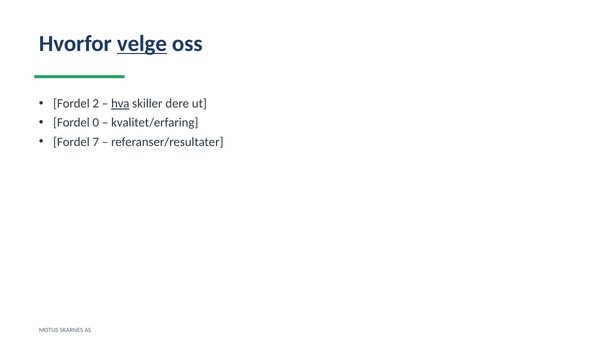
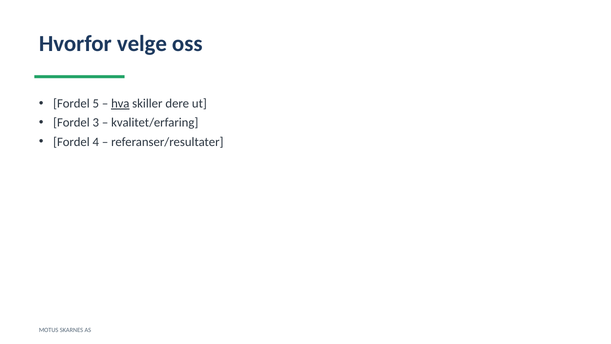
velge underline: present -> none (142, 44)
2: 2 -> 5 (96, 103)
0: 0 -> 3 (96, 123)
7: 7 -> 4 (96, 142)
